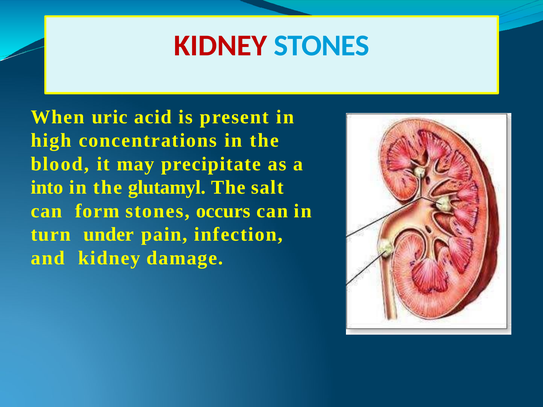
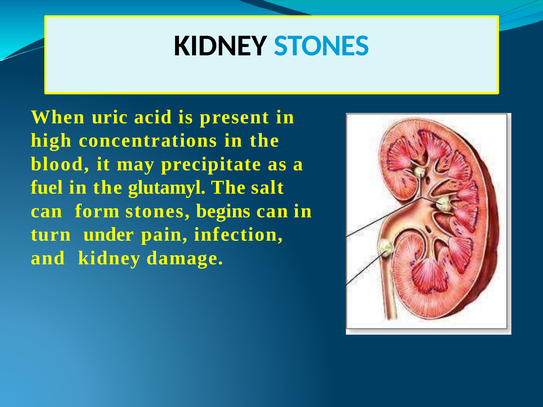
KIDNEY colour: red -> black (220, 45)
into: into -> fuel (47, 187)
occurs: occurs -> begins (223, 211)
